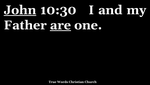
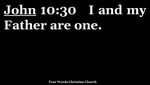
are underline: present -> none (60, 25)
